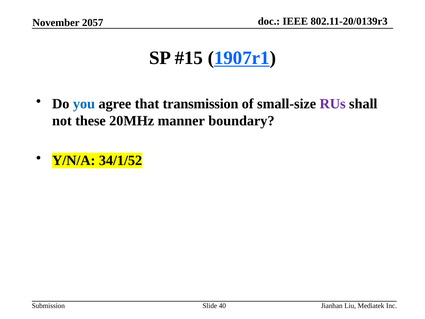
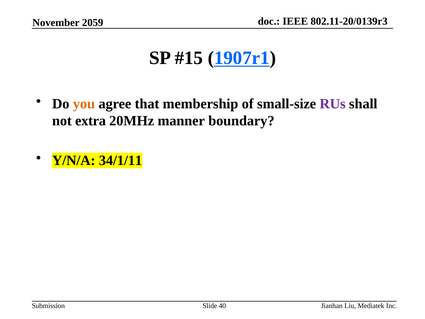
2057: 2057 -> 2059 (93, 23)
you colour: blue -> orange (84, 104)
transmission: transmission -> membership (201, 104)
these: these -> extra (91, 121)
34/1/52: 34/1/52 -> 34/1/11 (121, 160)
